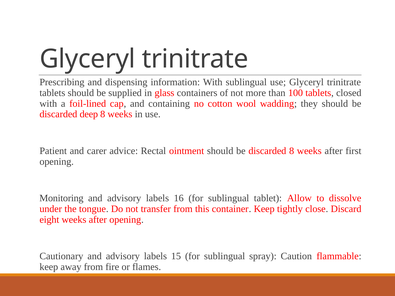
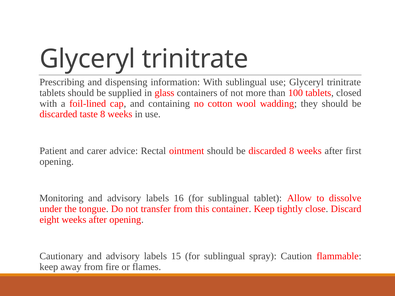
deep: deep -> taste (89, 114)
